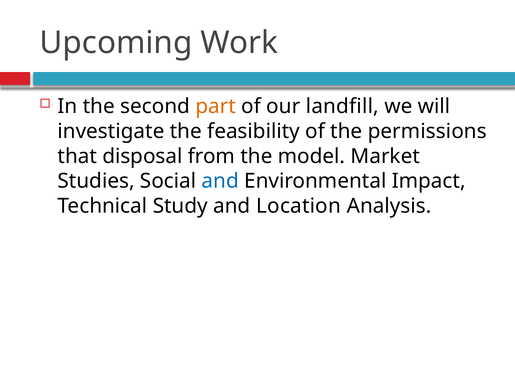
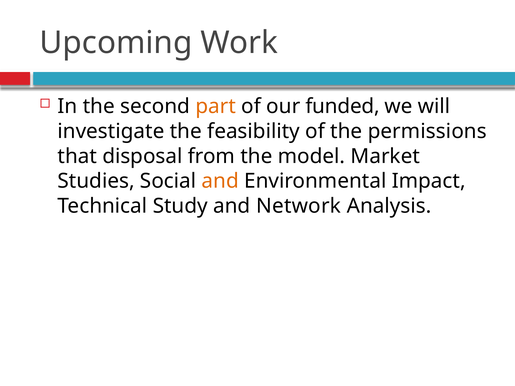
landfill: landfill -> funded (343, 107)
and colour: blue -> orange (220, 181)
Location: Location -> Network (299, 206)
